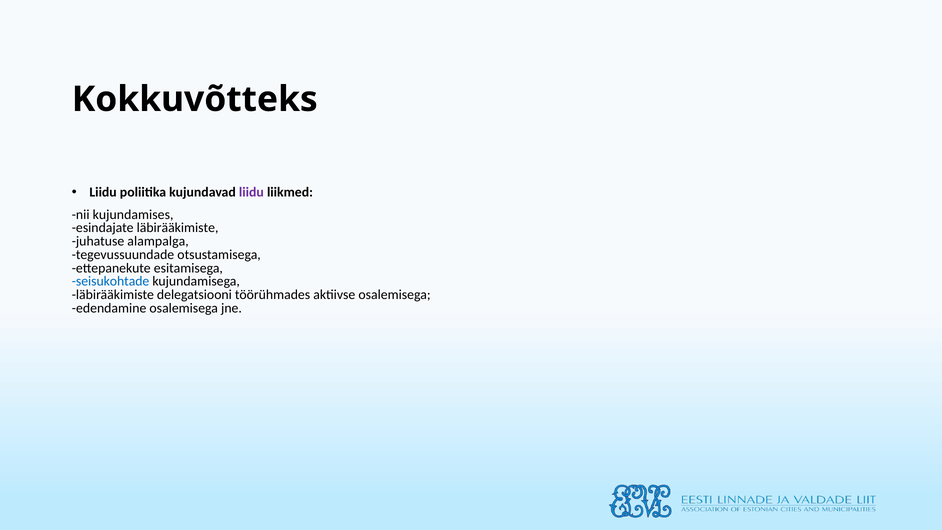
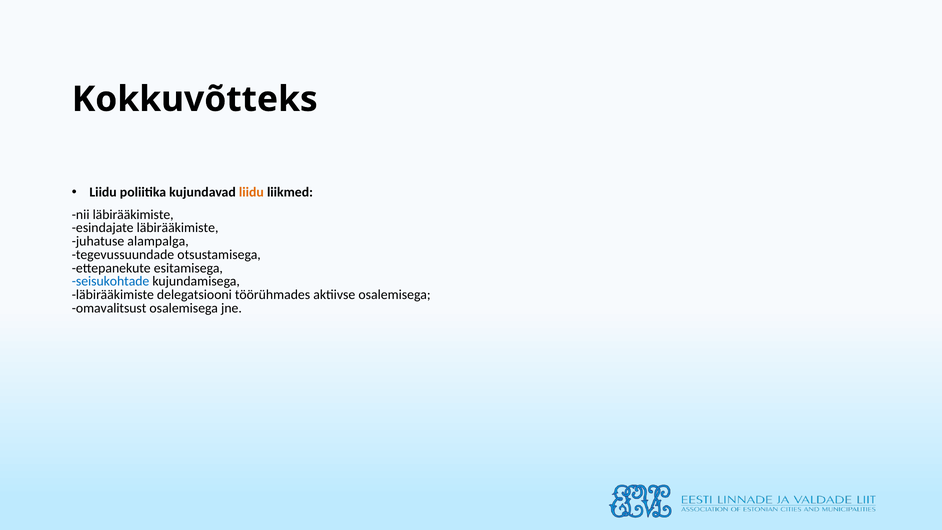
liidu colour: purple -> orange (251, 192)
nii kujundamises: kujundamises -> läbirääkimiste (133, 215)
edendamine: edendamine -> omavalitsust (109, 308)
